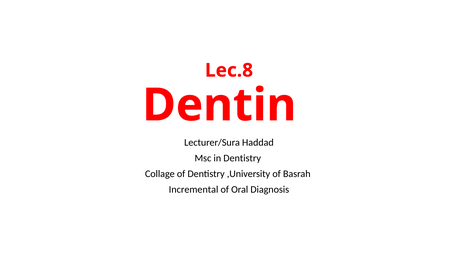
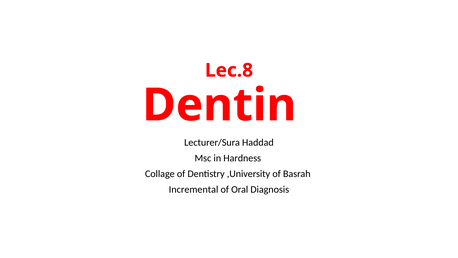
in Dentistry: Dentistry -> Hardness (242, 158)
